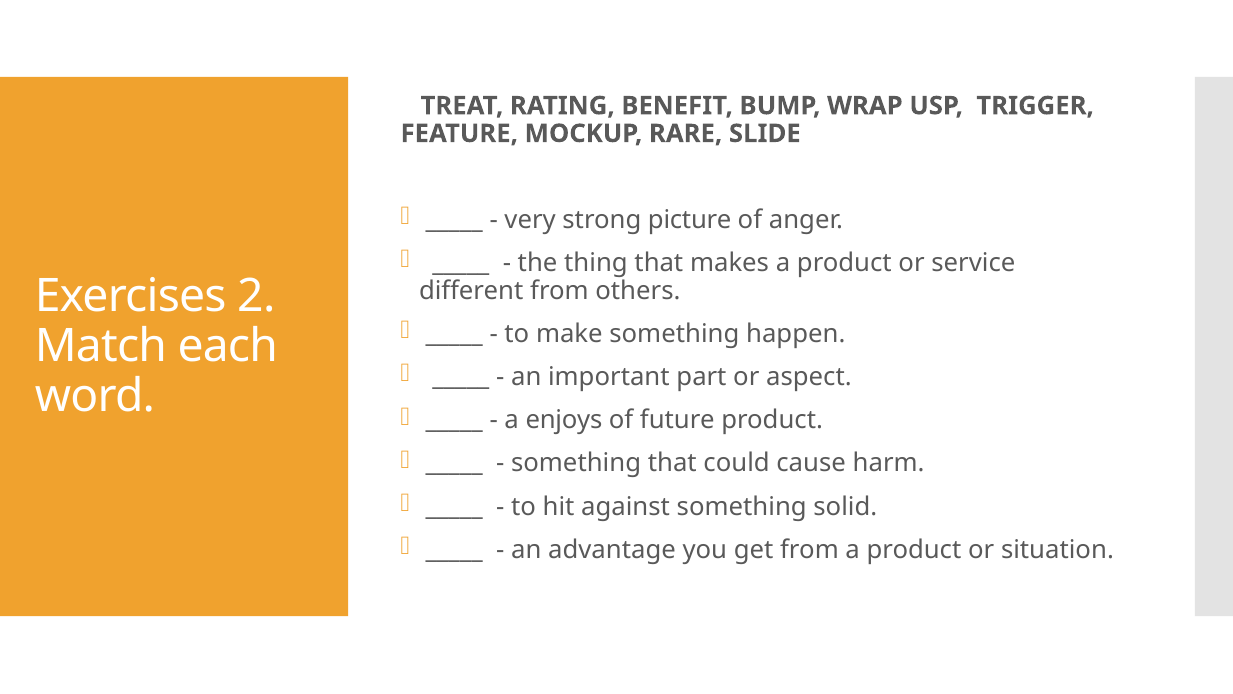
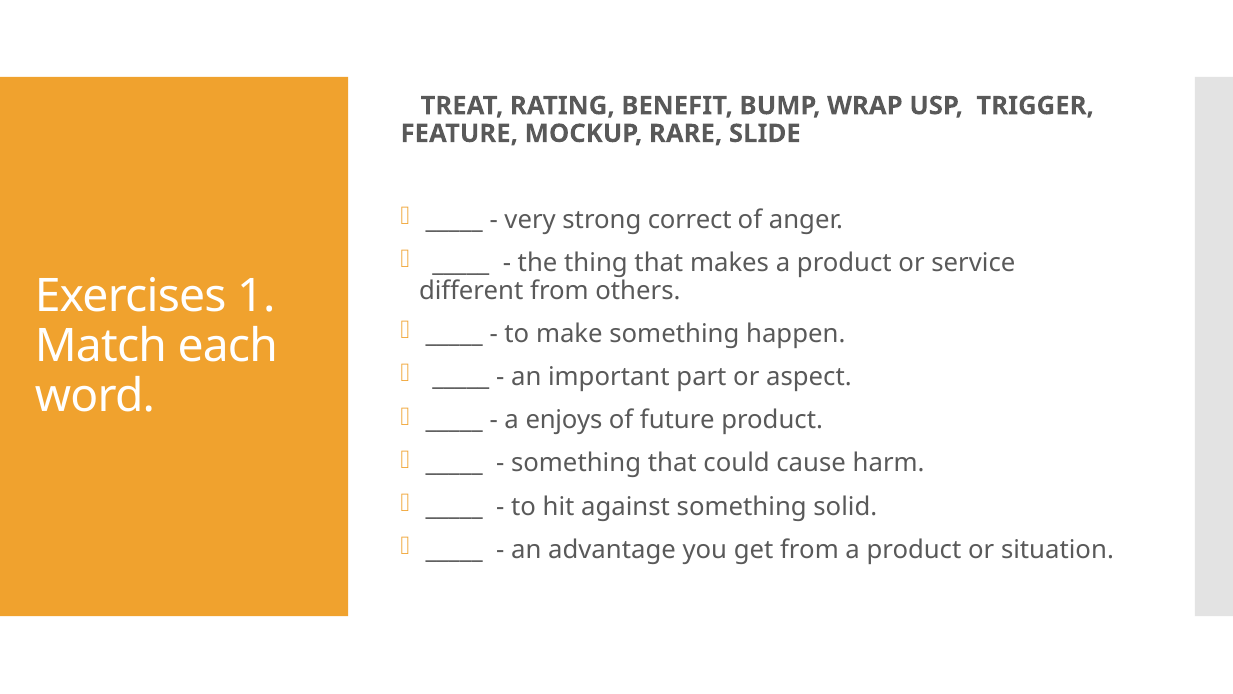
picture: picture -> correct (690, 220)
2: 2 -> 1 (256, 296)
